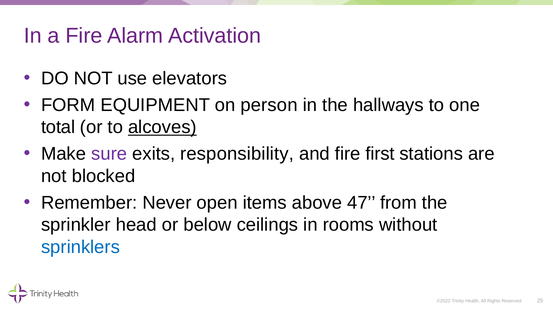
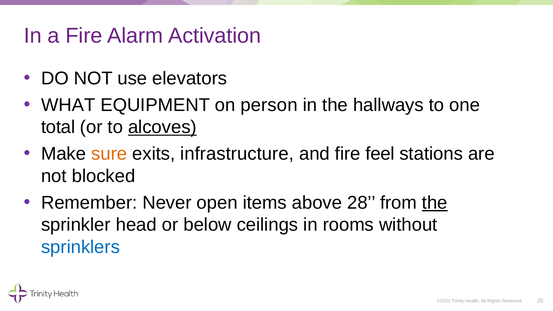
FORM: FORM -> WHAT (68, 105)
sure colour: purple -> orange (109, 154)
responsibility: responsibility -> infrastructure (237, 154)
first: first -> feel (380, 154)
47: 47 -> 28 (361, 203)
the underline: none -> present (435, 203)
